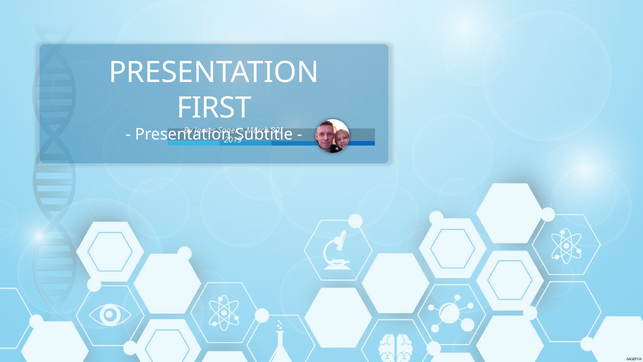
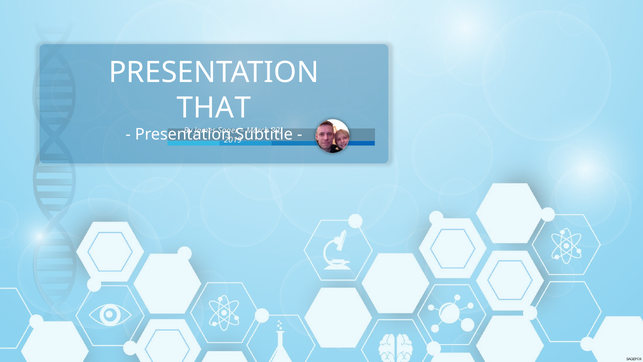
FIRST: FIRST -> THAT (214, 108)
